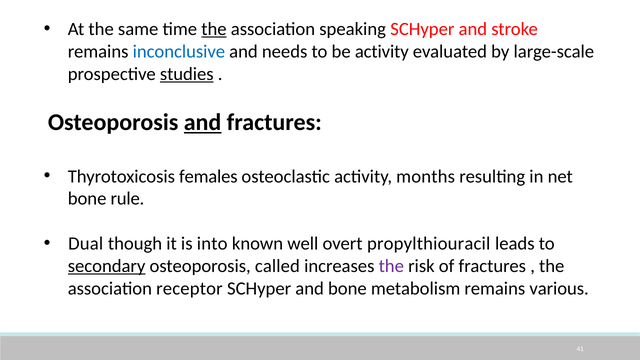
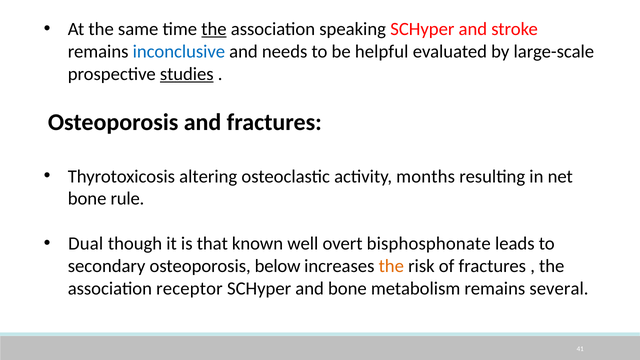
be activity: activity -> helpful (382, 52)
and underline: present -> none (203, 122)
females: females -> altering (208, 176)
into: into -> that (212, 244)
propylthiouracil: propylthiouracil -> bisphosphonate (429, 244)
secondary underline: present -> none (107, 266)
called: called -> below (278, 266)
the colour: purple -> orange (391, 266)
various: various -> several (559, 288)
